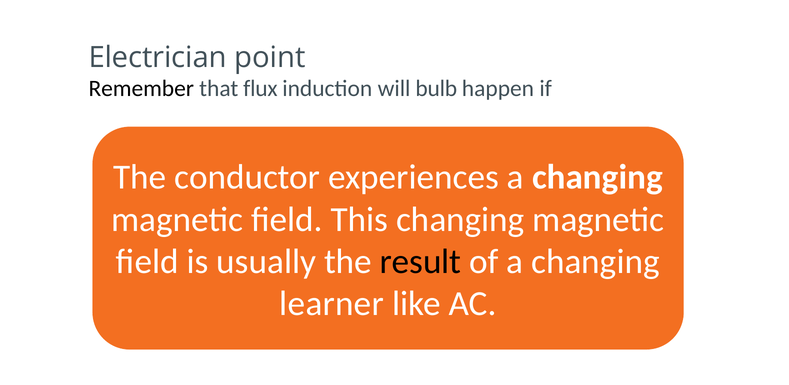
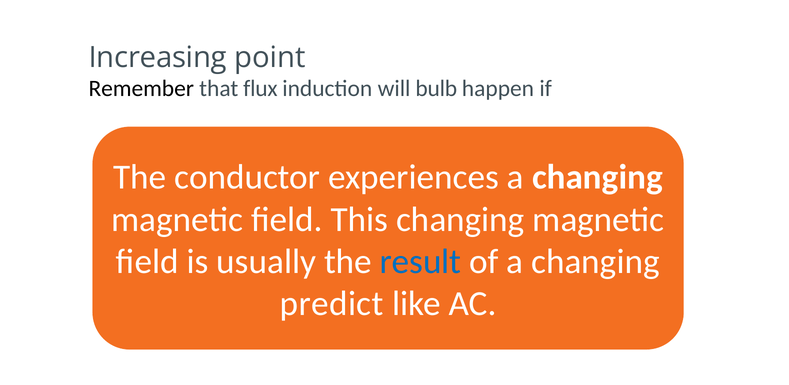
Electrician: Electrician -> Increasing (158, 58)
result colour: black -> blue (421, 262)
learner: learner -> predict (332, 304)
